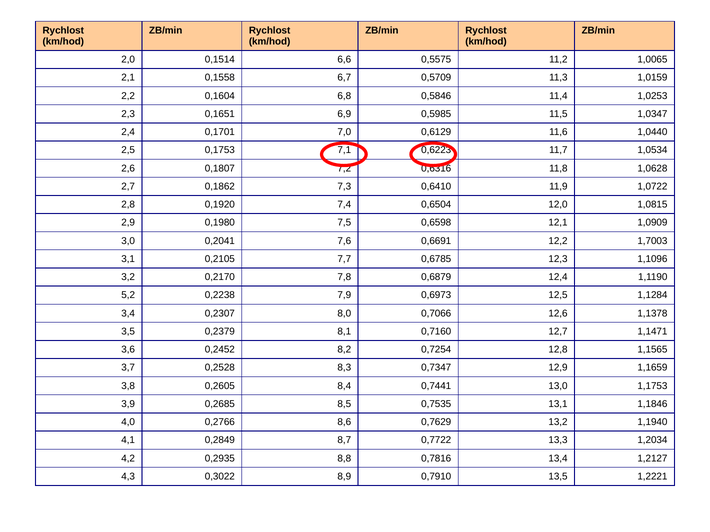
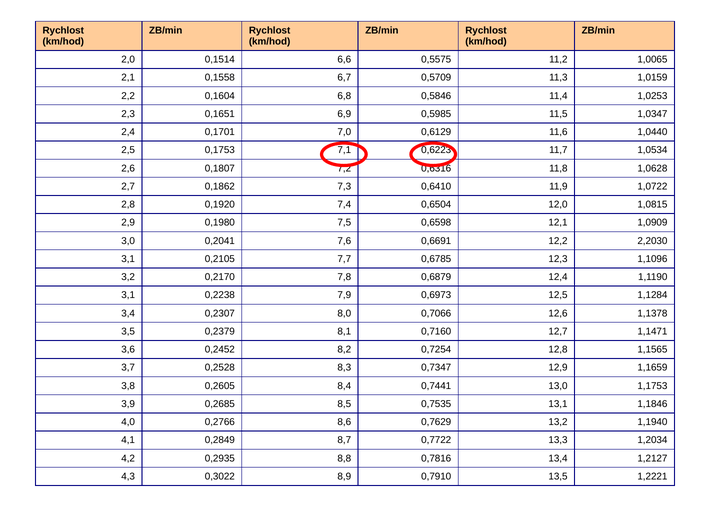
1,7003: 1,7003 -> 2,2030 (652, 241)
5,2: 5,2 -> 3,1 (128, 296)
